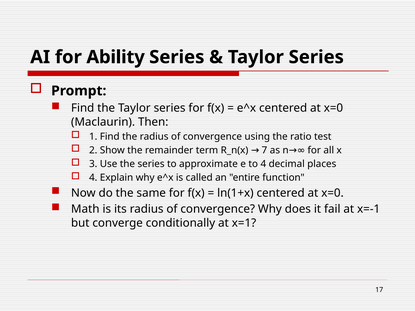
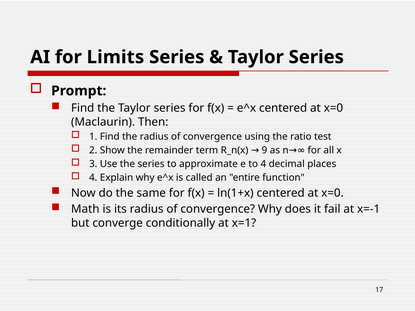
Ability: Ability -> Limits (115, 57)
7: 7 -> 9 (264, 150)
